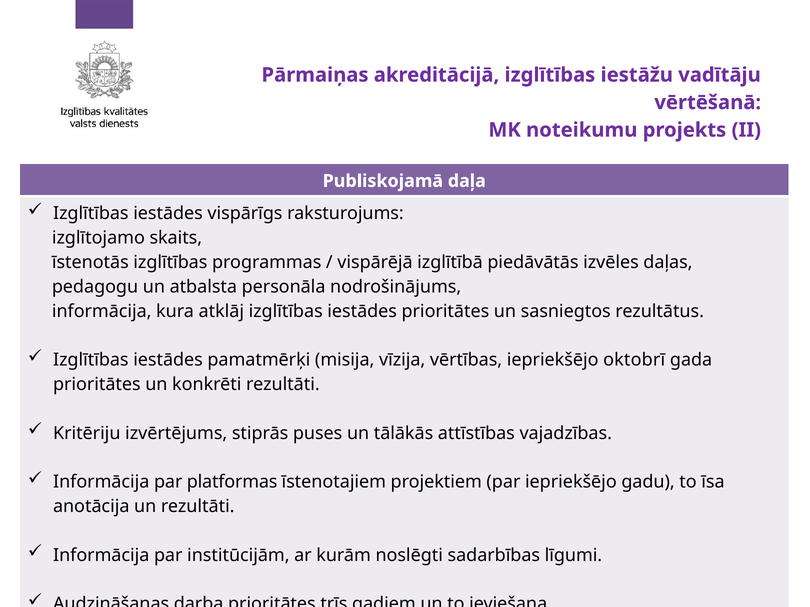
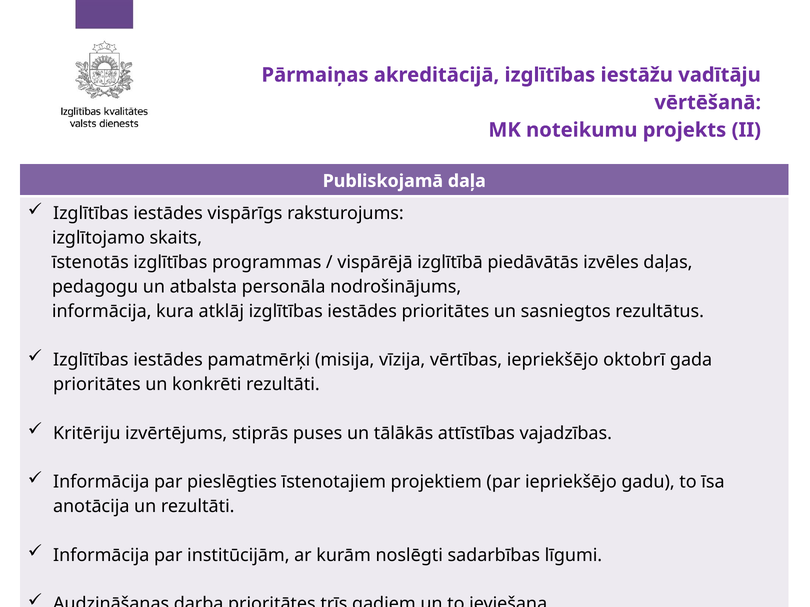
platformas: platformas -> pieslēgties (232, 482)
